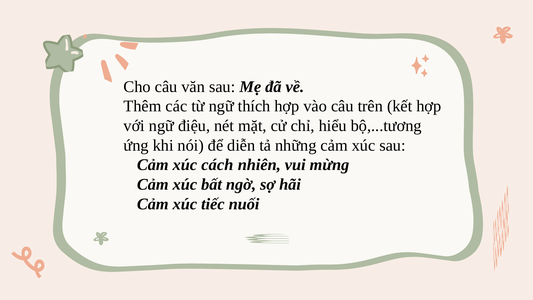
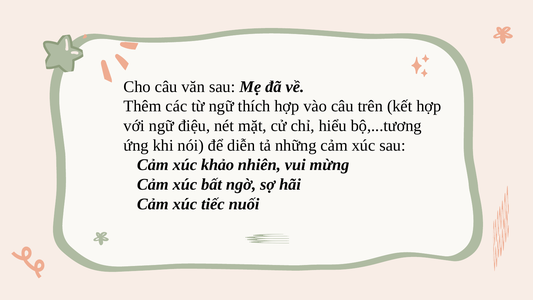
cách: cách -> khảo (217, 165)
